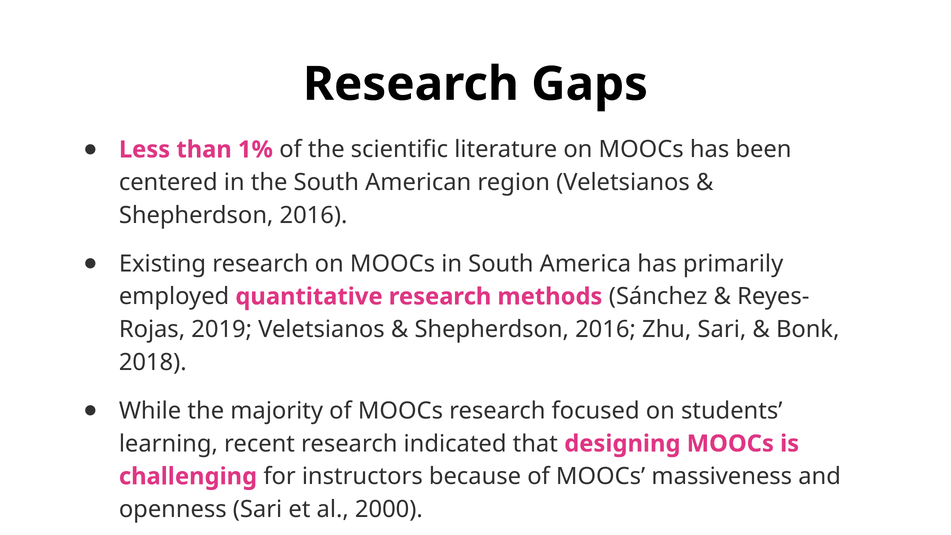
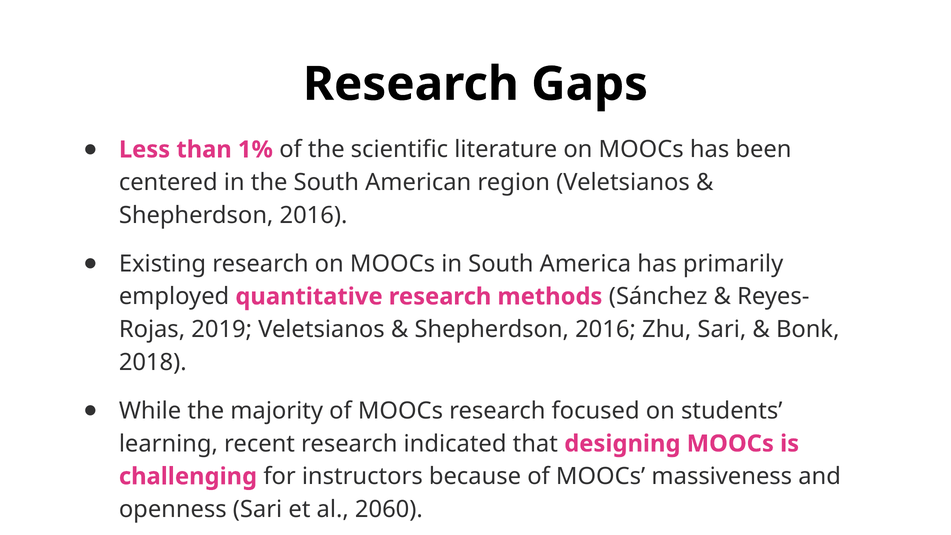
2000: 2000 -> 2060 (389, 509)
